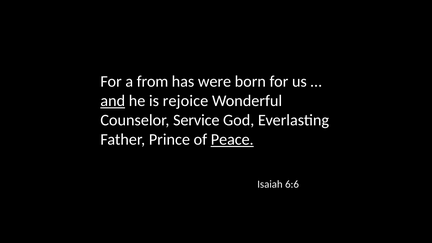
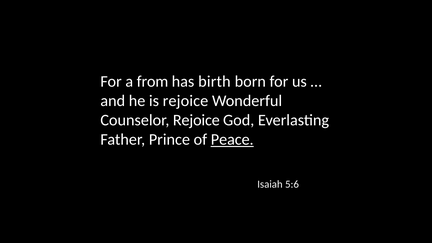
were: were -> birth (214, 81)
and underline: present -> none (113, 101)
Counselor Service: Service -> Rejoice (196, 120)
6:6: 6:6 -> 5:6 (292, 184)
